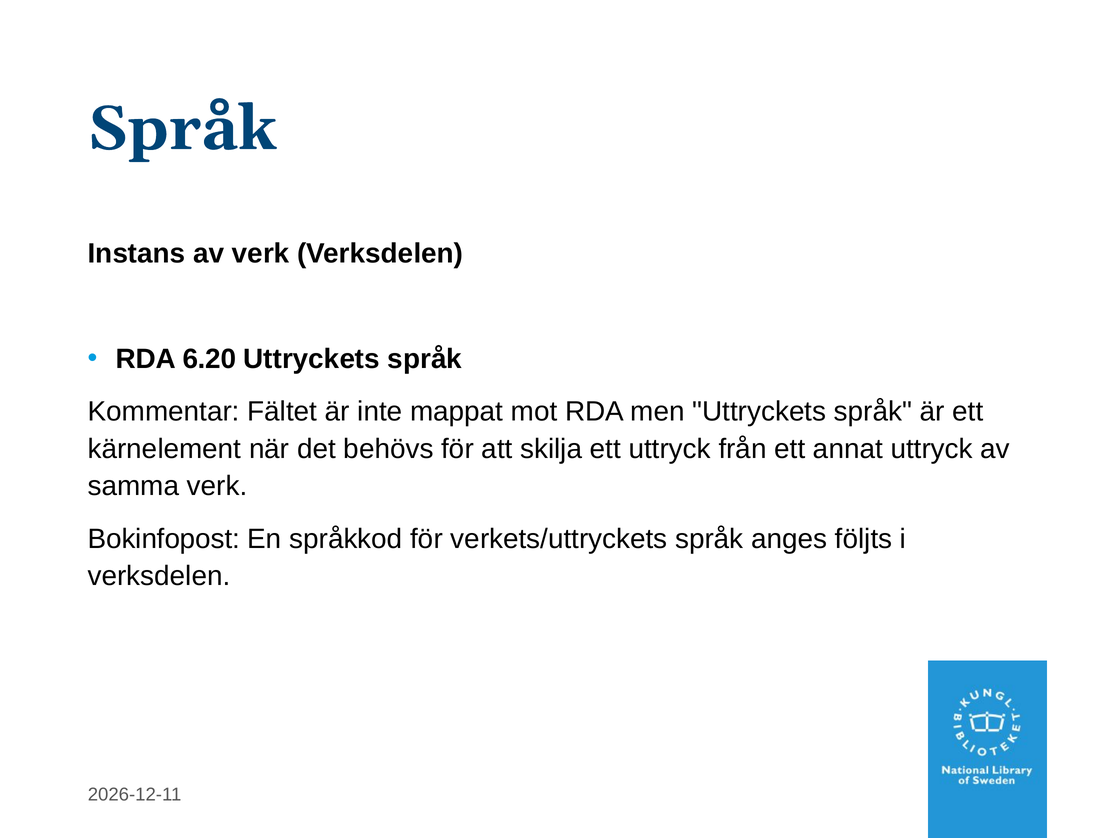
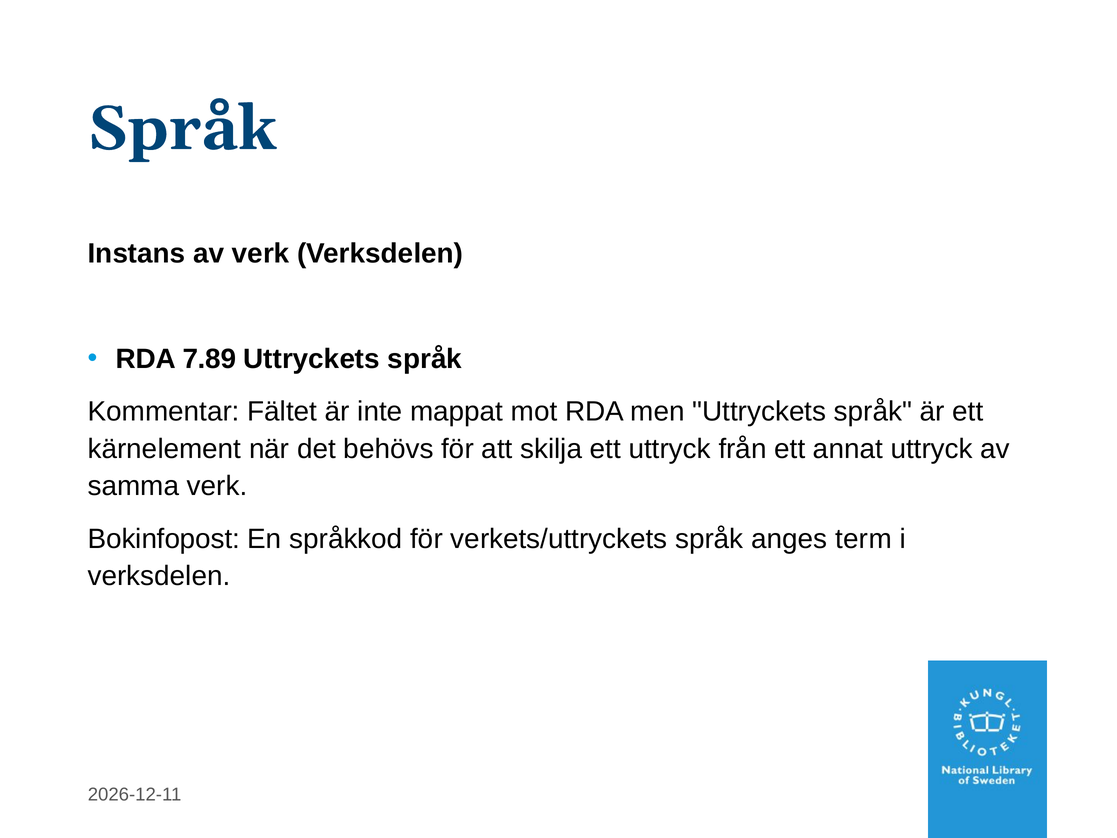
6.20: 6.20 -> 7.89 (209, 359)
följts: följts -> term (863, 539)
